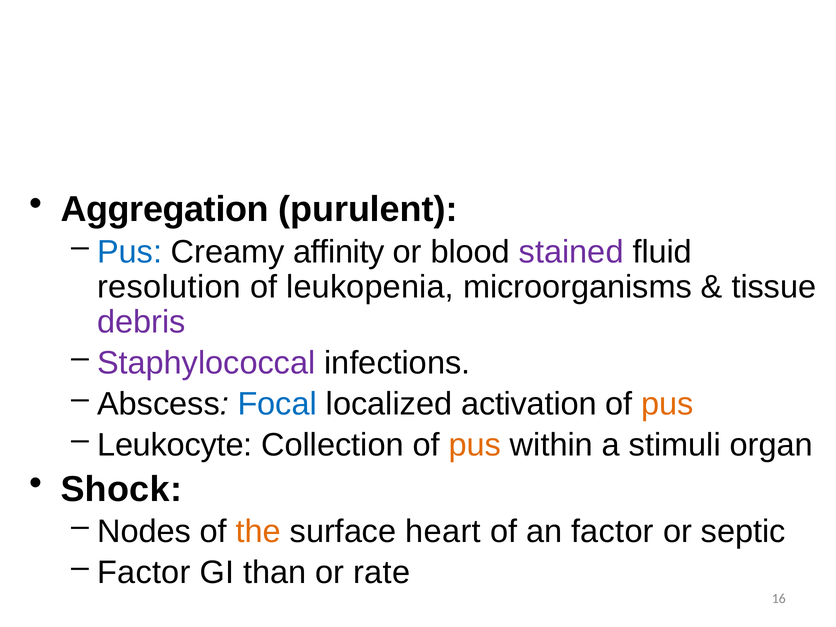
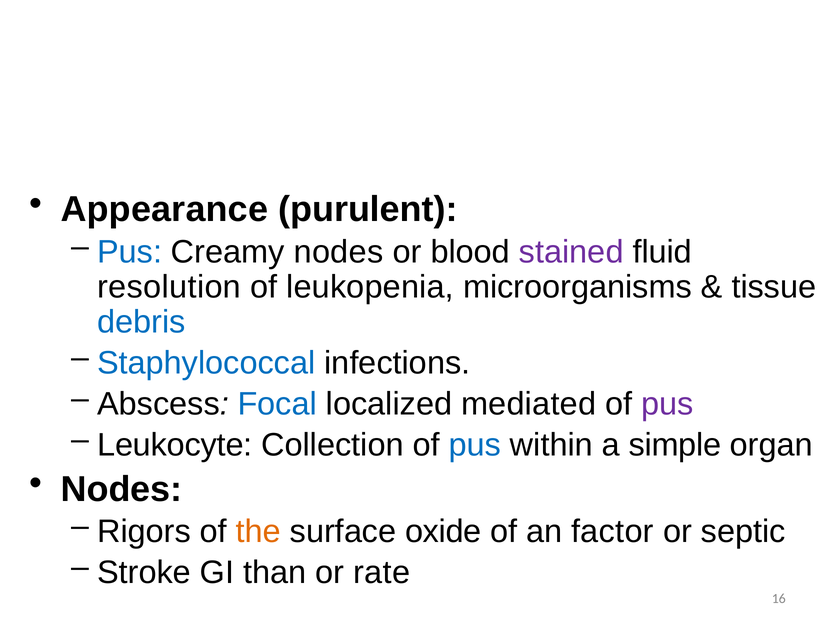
Aggregation: Aggregation -> Appearance (164, 209)
Creamy affinity: affinity -> nodes (339, 252)
debris colour: purple -> blue (141, 322)
Staphylococcal colour: purple -> blue (206, 363)
activation: activation -> mediated (529, 404)
pus colour: orange -> purple (668, 404)
pus colour: orange -> blue (475, 445)
stimuli: stimuli -> simple (675, 445)
Shock: Shock -> Nodes (122, 489)
Nodes: Nodes -> Rigors (144, 532)
heart: heart -> oxide (443, 532)
Factor: Factor -> Stroke (144, 573)
